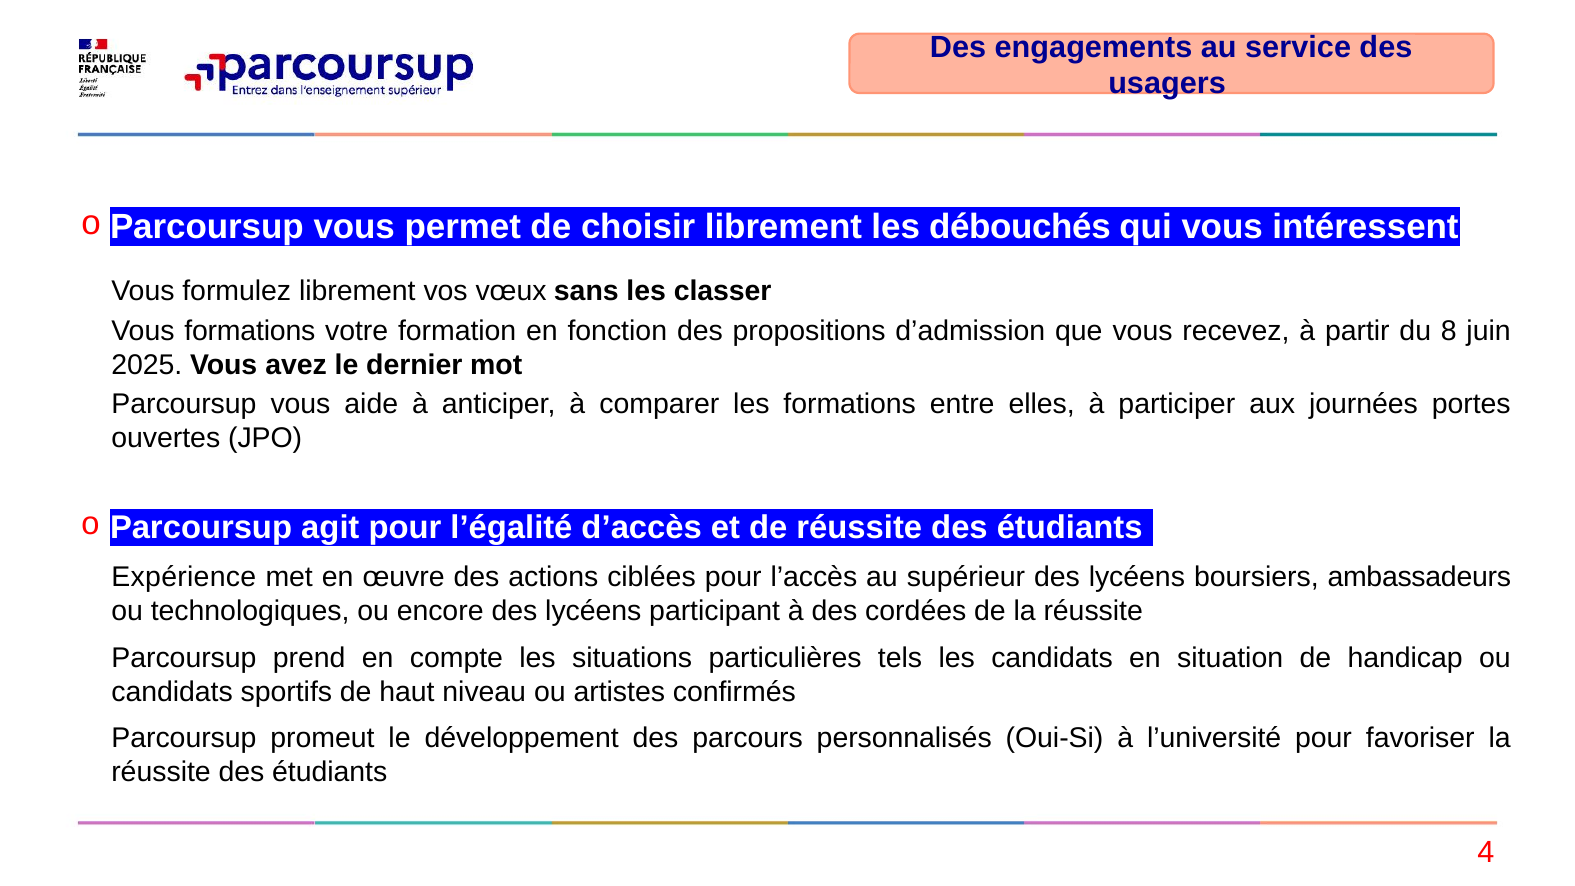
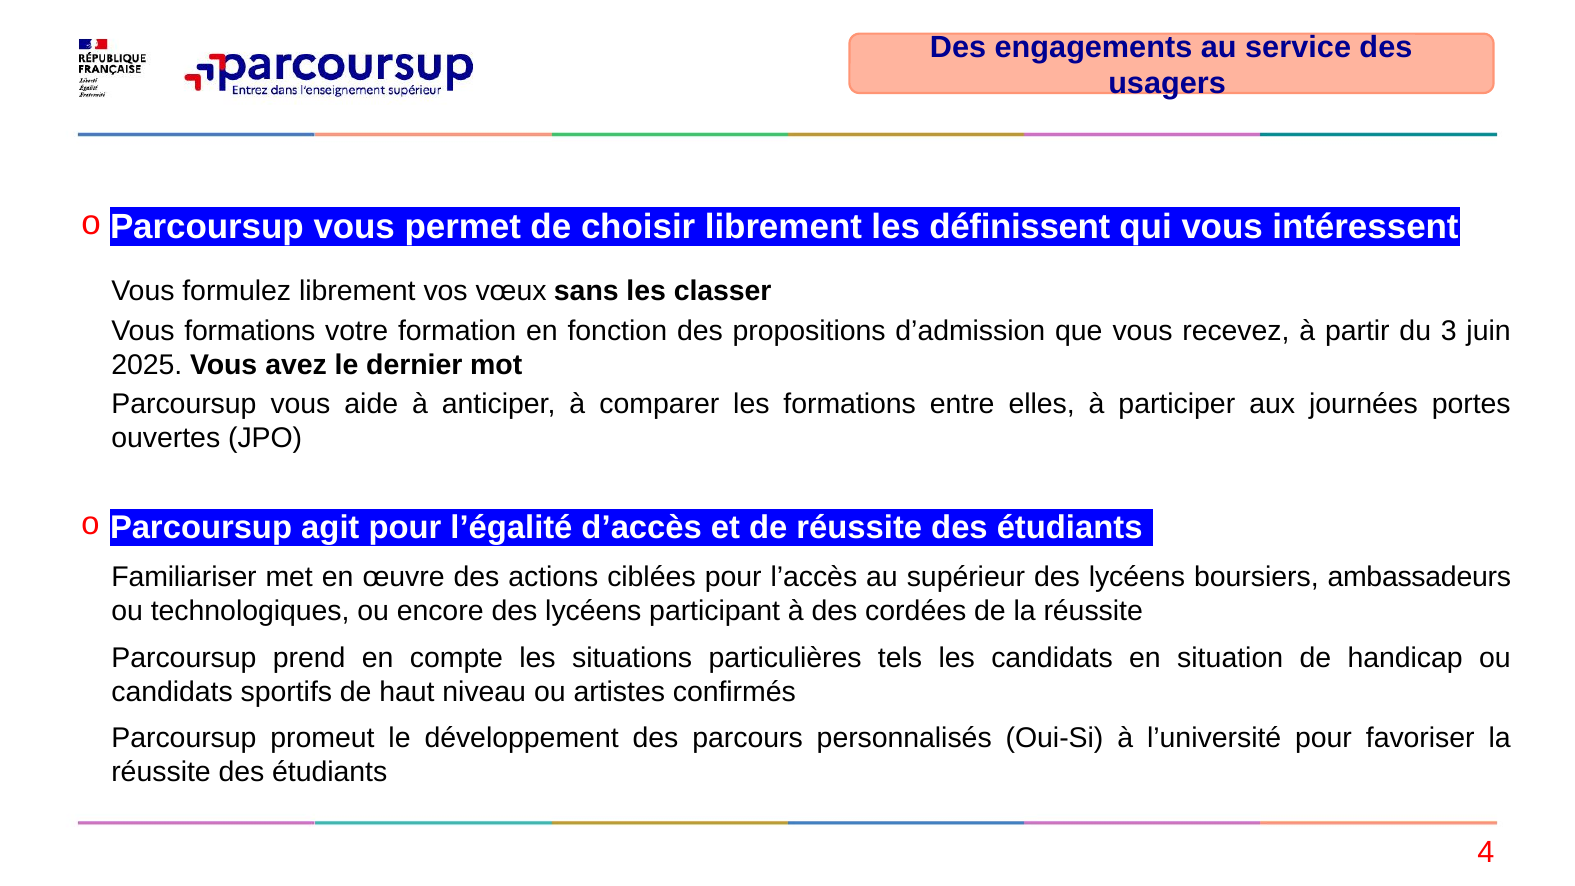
débouchés: débouchés -> définissent (1020, 227)
8: 8 -> 3 (1449, 331)
Expérience: Expérience -> Familiariser (184, 578)
